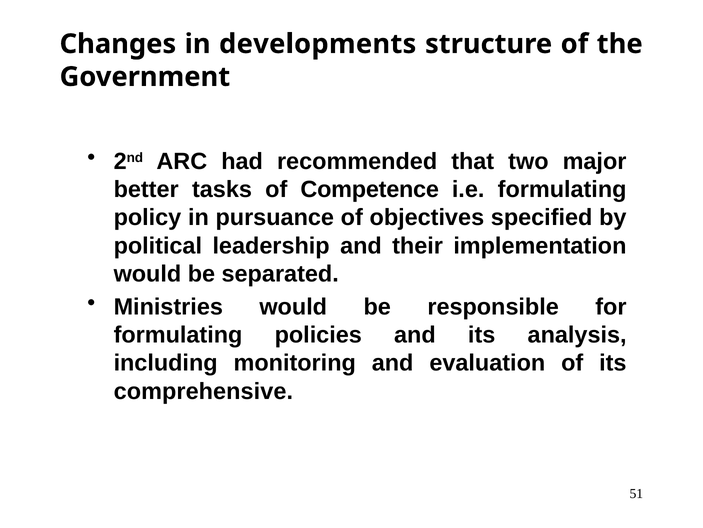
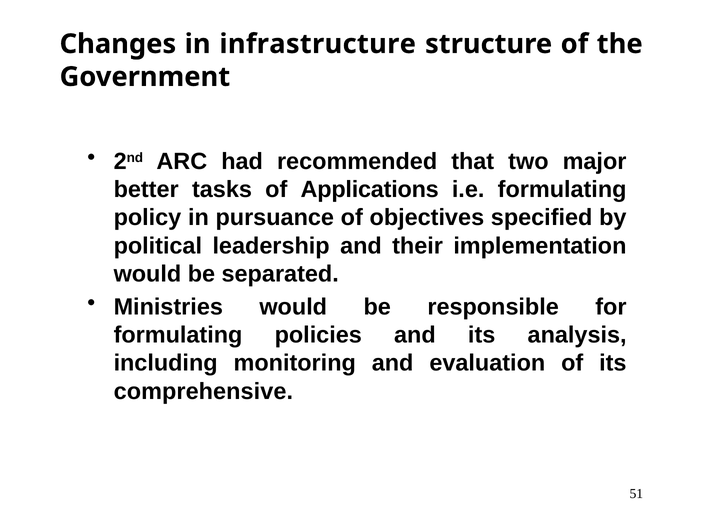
developments: developments -> infrastructure (318, 44)
Competence: Competence -> Applications (370, 189)
